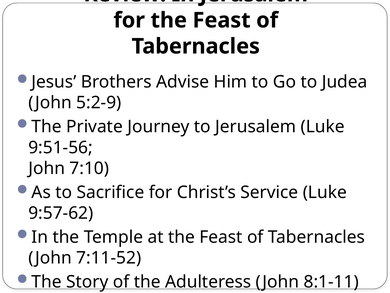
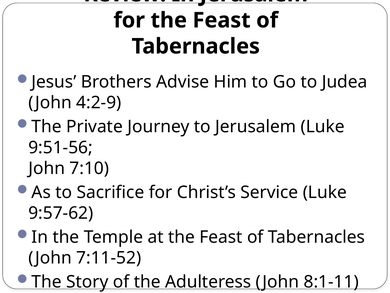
5:2-9: 5:2-9 -> 4:2-9 (99, 103)
